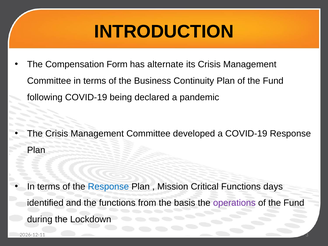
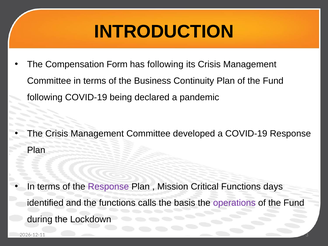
has alternate: alternate -> following (165, 64)
Response colour: blue -> purple (108, 187)
from: from -> calls (147, 203)
